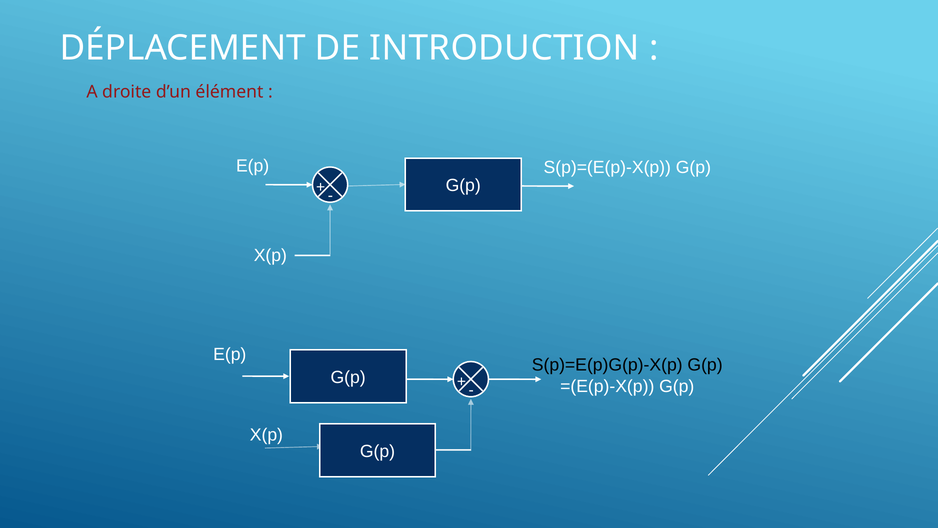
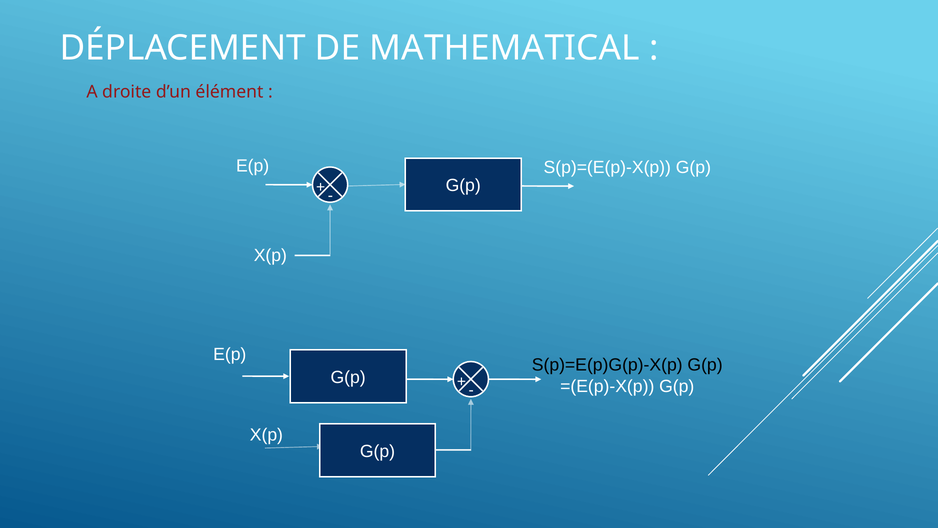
INTRODUCTION: INTRODUCTION -> MATHEMATICAL (505, 48)
